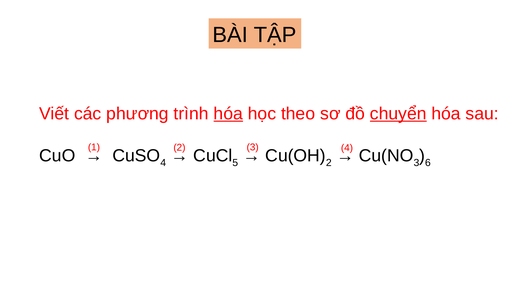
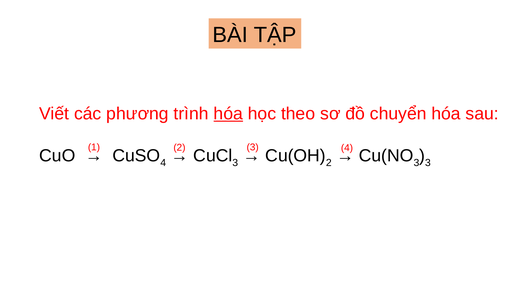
chuyển underline: present -> none (398, 114)
5: 5 -> 3 (235, 163)
6: 6 -> 3 (428, 163)
